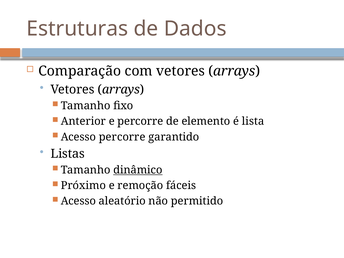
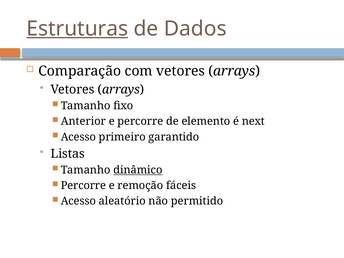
Estruturas underline: none -> present (77, 29)
lista: lista -> next (253, 121)
Acesso percorre: percorre -> primeiro (122, 137)
Próximo: Próximo -> Percorre (83, 186)
